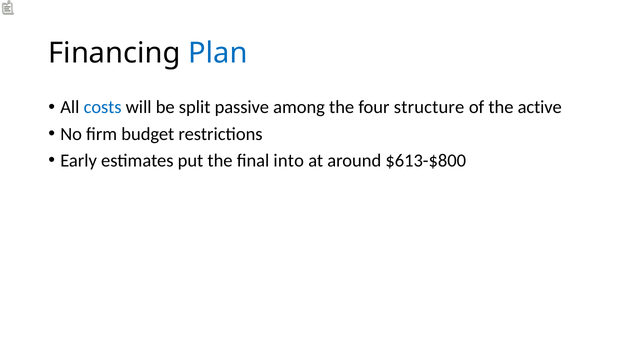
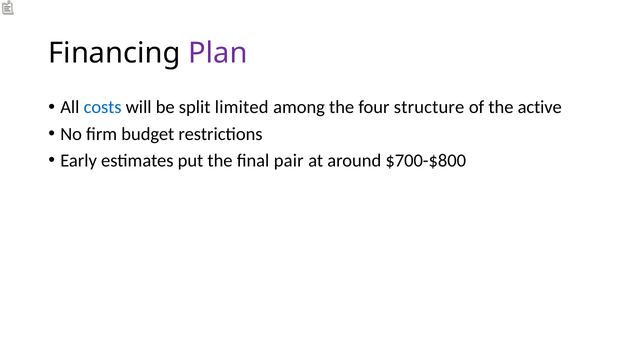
Plan colour: blue -> purple (218, 53)
passive: passive -> limited (242, 107)
into: into -> pair (289, 161)
$613-$800: $613-$800 -> $700-$800 (426, 161)
